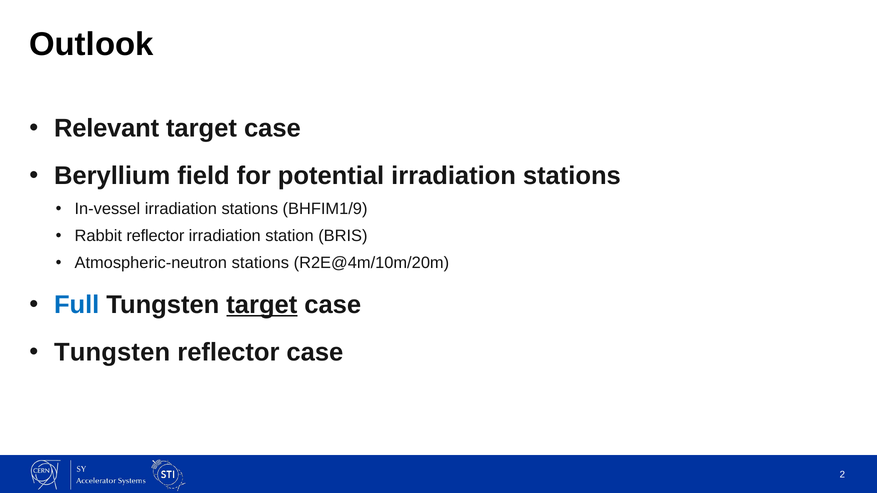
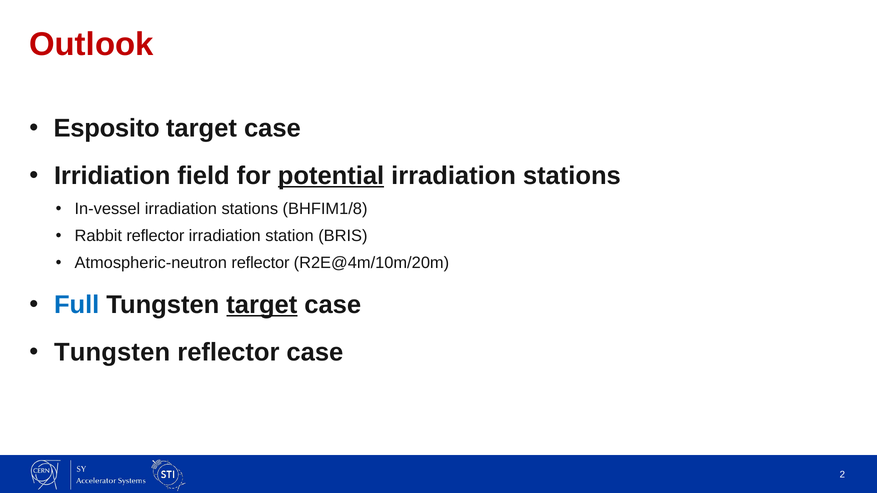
Outlook colour: black -> red (91, 44)
Relevant: Relevant -> Esposito (107, 128)
Beryllium: Beryllium -> Irridiation (112, 176)
potential underline: none -> present (331, 176)
BHFIM1/9: BHFIM1/9 -> BHFIM1/8 (325, 209)
Atmospheric-neutron stations: stations -> reflector (260, 263)
